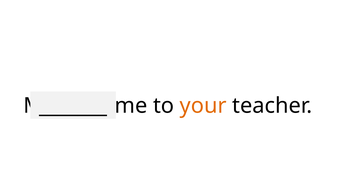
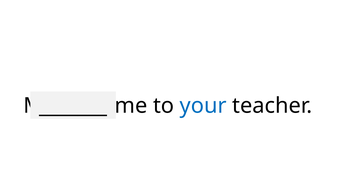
your colour: orange -> blue (203, 106)
